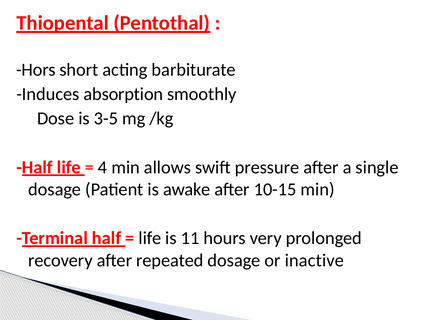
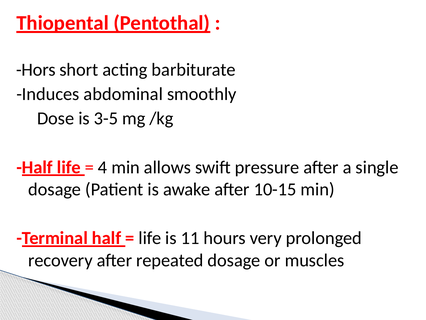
absorption: absorption -> abdominal (123, 94)
inactive: inactive -> muscles (315, 260)
